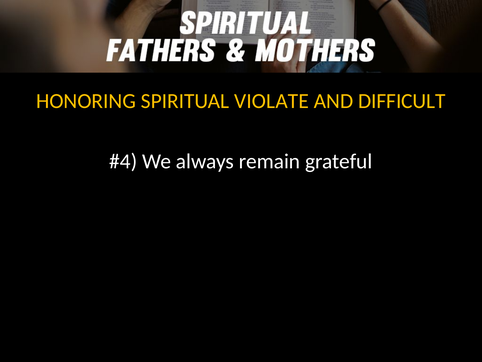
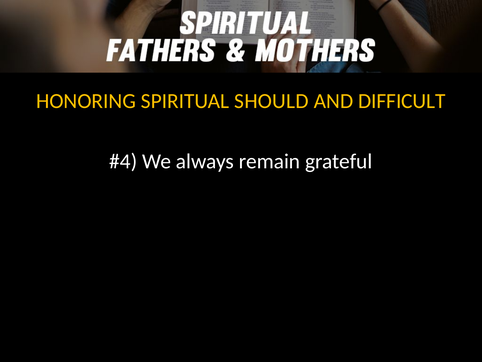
VIOLATE: VIOLATE -> SHOULD (271, 101)
